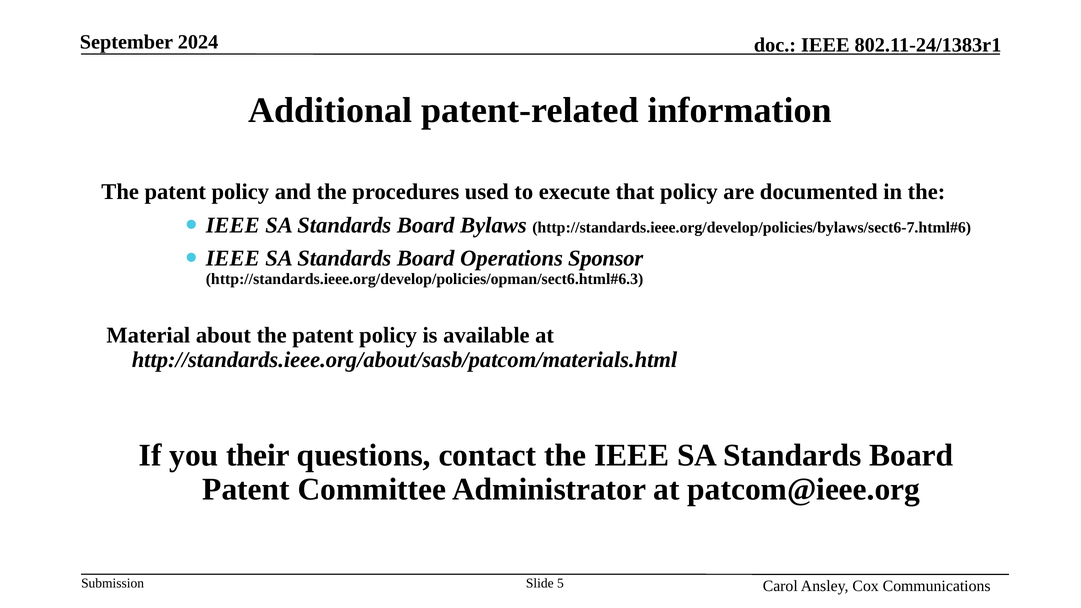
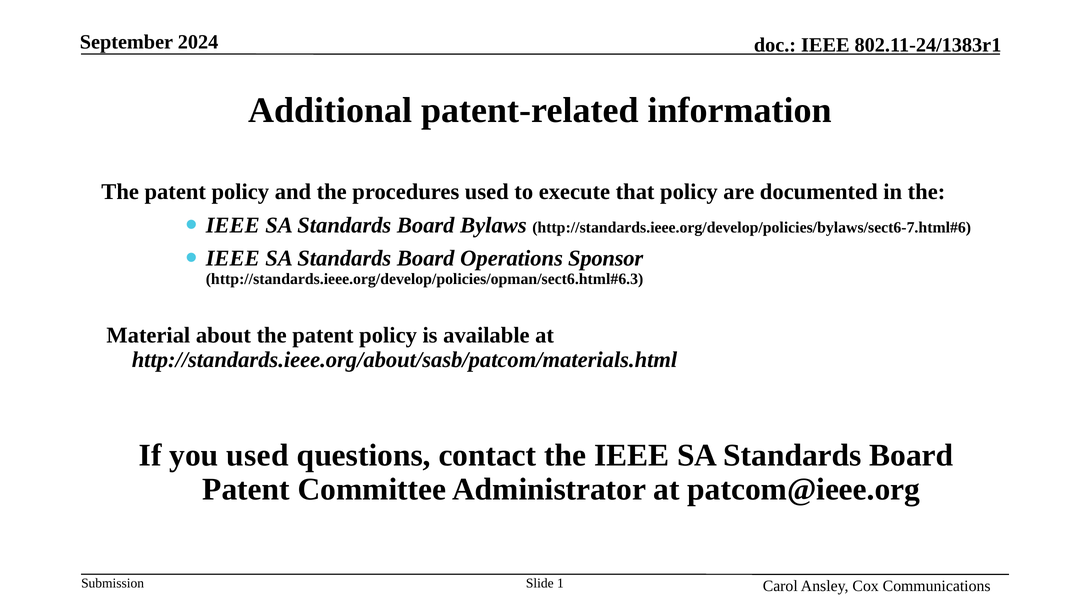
you their: their -> used (257, 455)
5: 5 -> 1 (560, 583)
